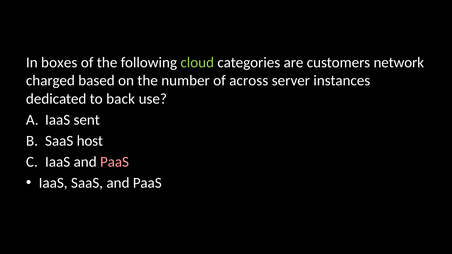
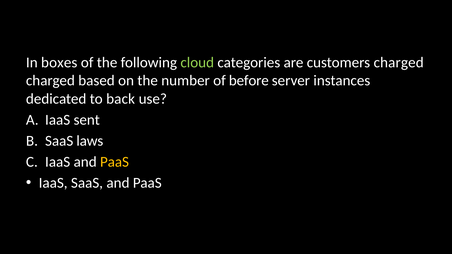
customers network: network -> charged (399, 63)
across: across -> before (249, 81)
host: host -> laws (90, 141)
PaaS colour: pink -> yellow (114, 162)
